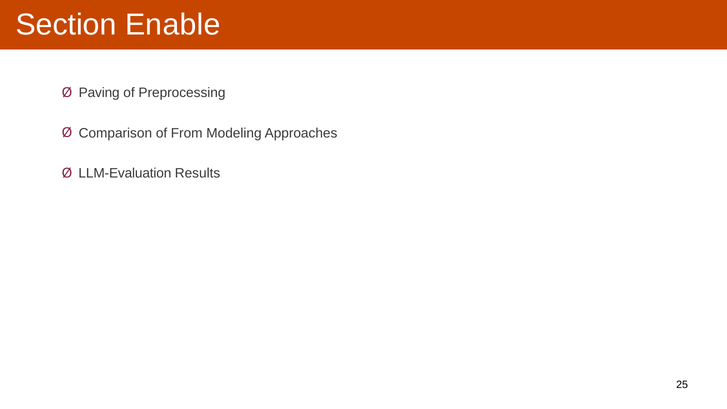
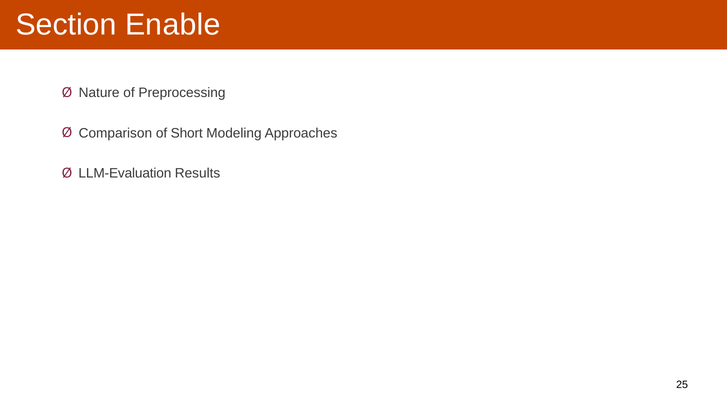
Paving: Paving -> Nature (99, 93)
From: From -> Short (187, 133)
